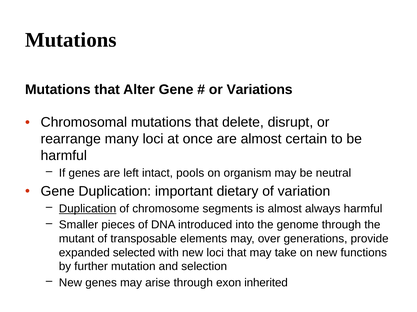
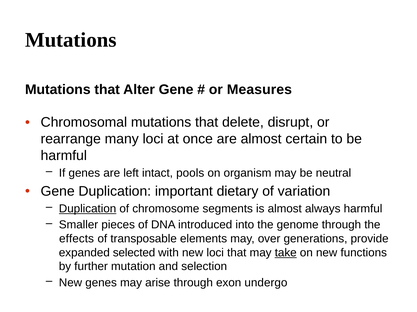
Variations: Variations -> Measures (259, 90)
mutant: mutant -> effects (77, 239)
take underline: none -> present (286, 253)
inherited: inherited -> undergo (266, 283)
